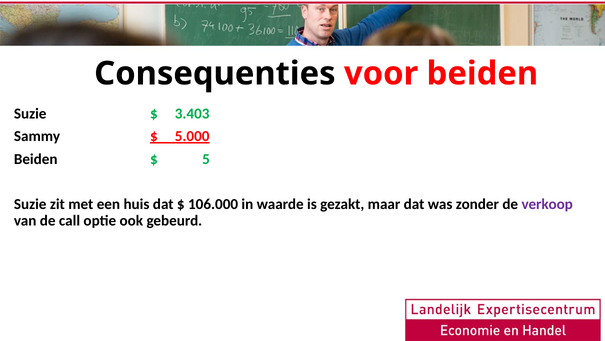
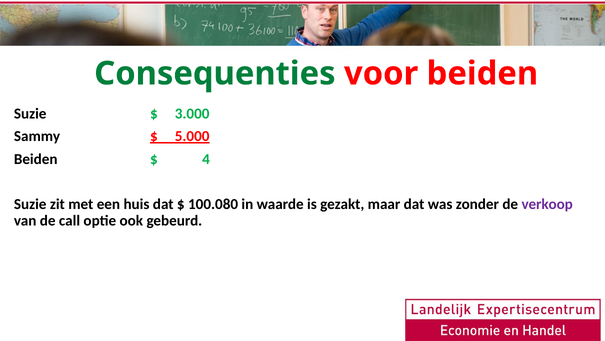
Consequenties colour: black -> green (215, 73)
3.403: 3.403 -> 3.000 (192, 113)
5: 5 -> 4 (206, 159)
106.000: 106.000 -> 100.080 (213, 204)
